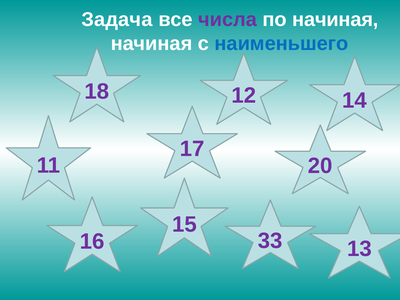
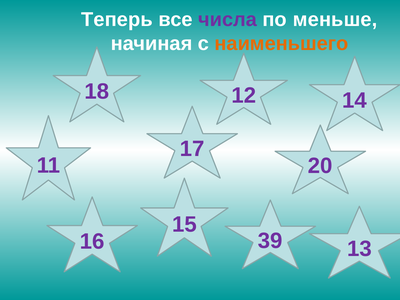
Задача: Задача -> Теперь (117, 20)
по начиная: начиная -> меньше (335, 20)
наименьшего colour: blue -> orange (281, 44)
33: 33 -> 39 (270, 241)
